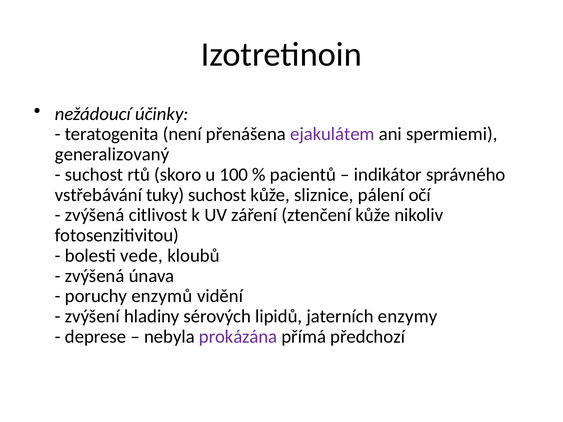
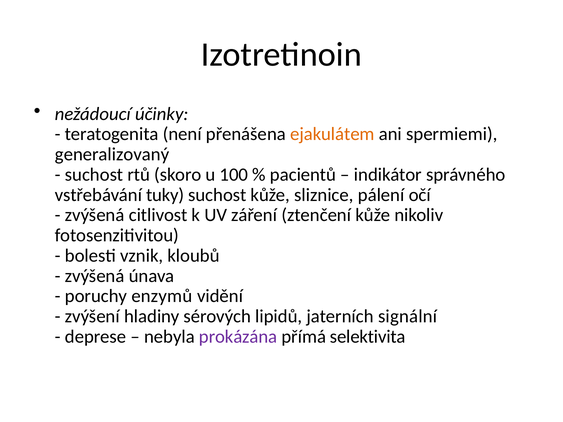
ejakulátem colour: purple -> orange (332, 134)
vede: vede -> vznik (142, 256)
enzymy: enzymy -> signální (408, 317)
předchozí: předchozí -> selektivita (368, 337)
